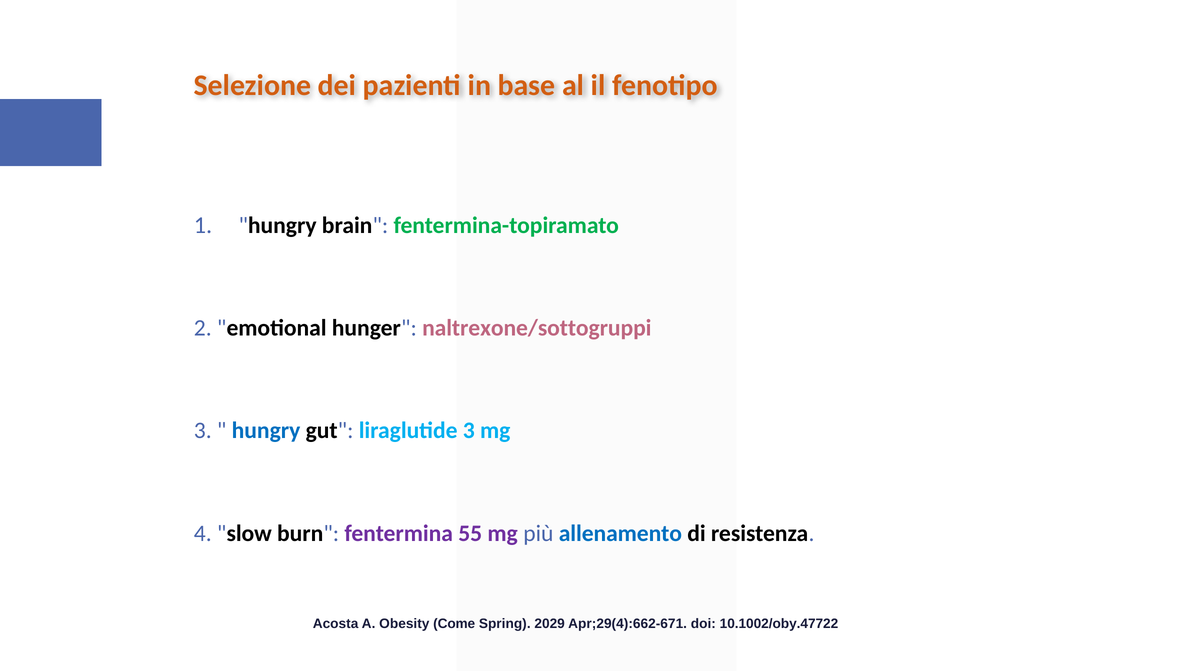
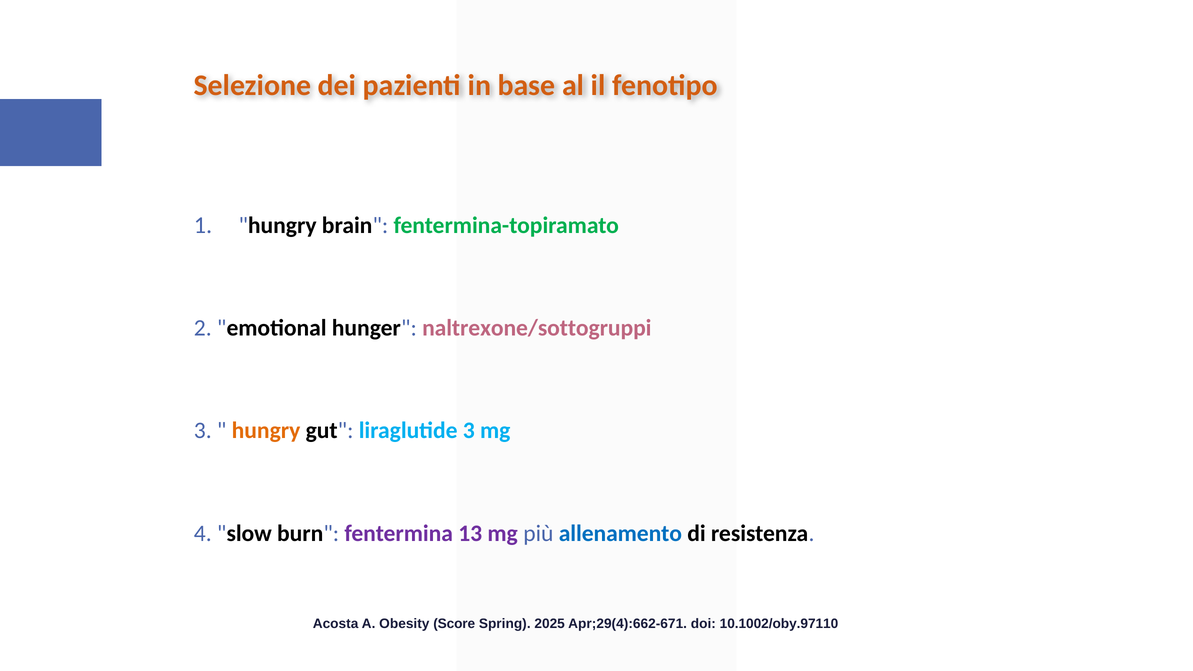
hungry colour: blue -> orange (266, 431)
55: 55 -> 13 (470, 533)
Come: Come -> Score (454, 624)
2029: 2029 -> 2025 (550, 624)
10.1002/oby.47722: 10.1002/oby.47722 -> 10.1002/oby.97110 (779, 624)
